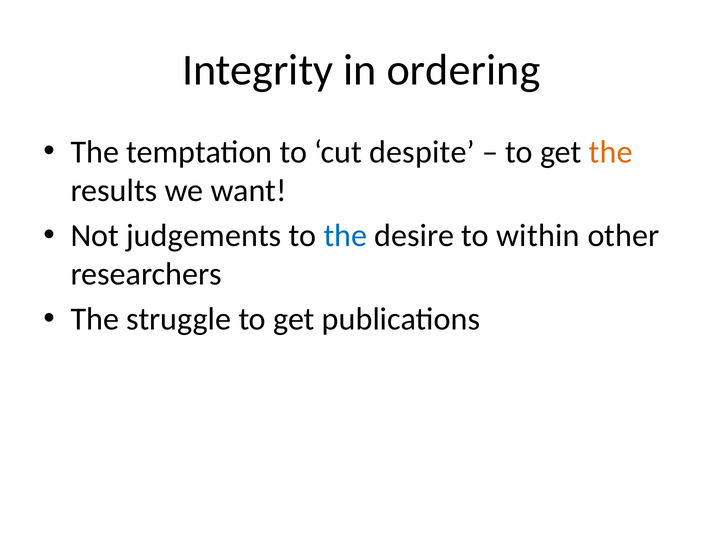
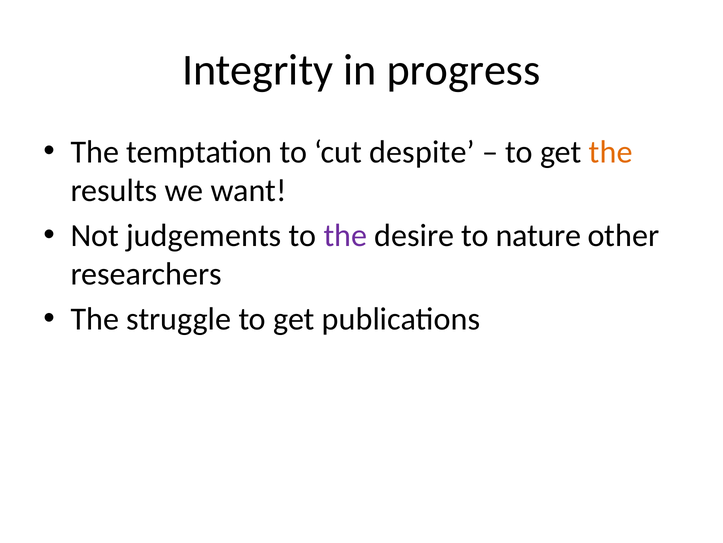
ordering: ordering -> progress (464, 70)
the colour: blue -> purple (345, 235)
within: within -> nature (538, 235)
